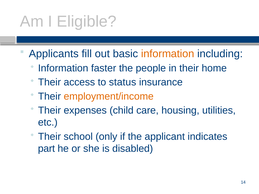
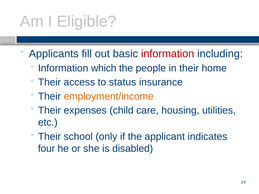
information colour: orange -> red (168, 54)
faster: faster -> which (104, 68)
part: part -> four (46, 149)
